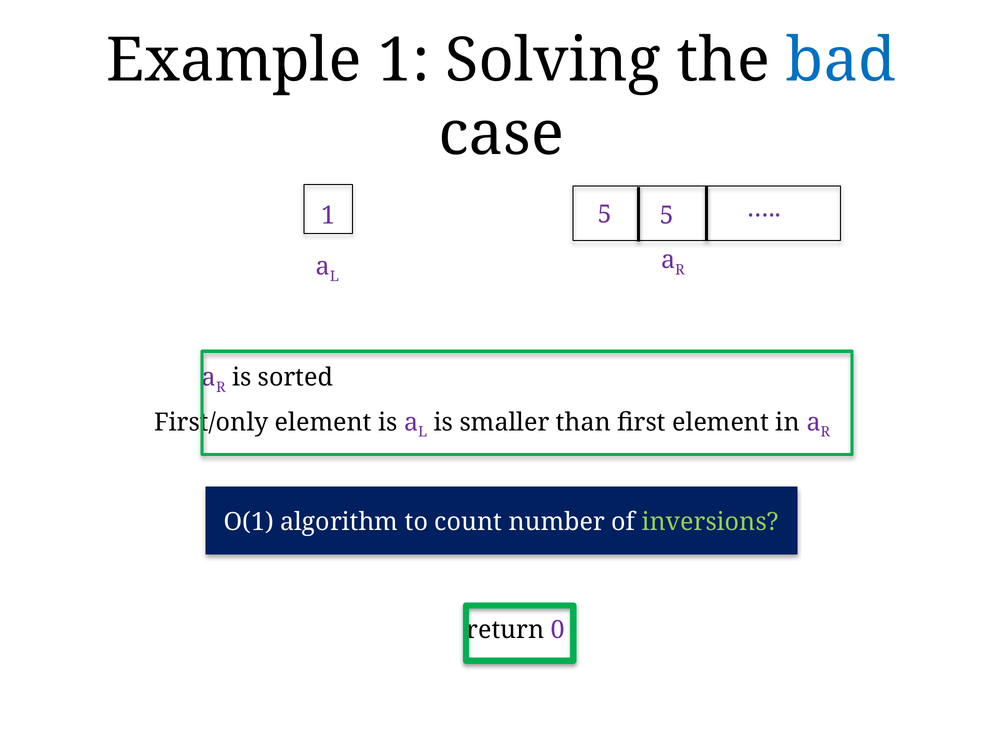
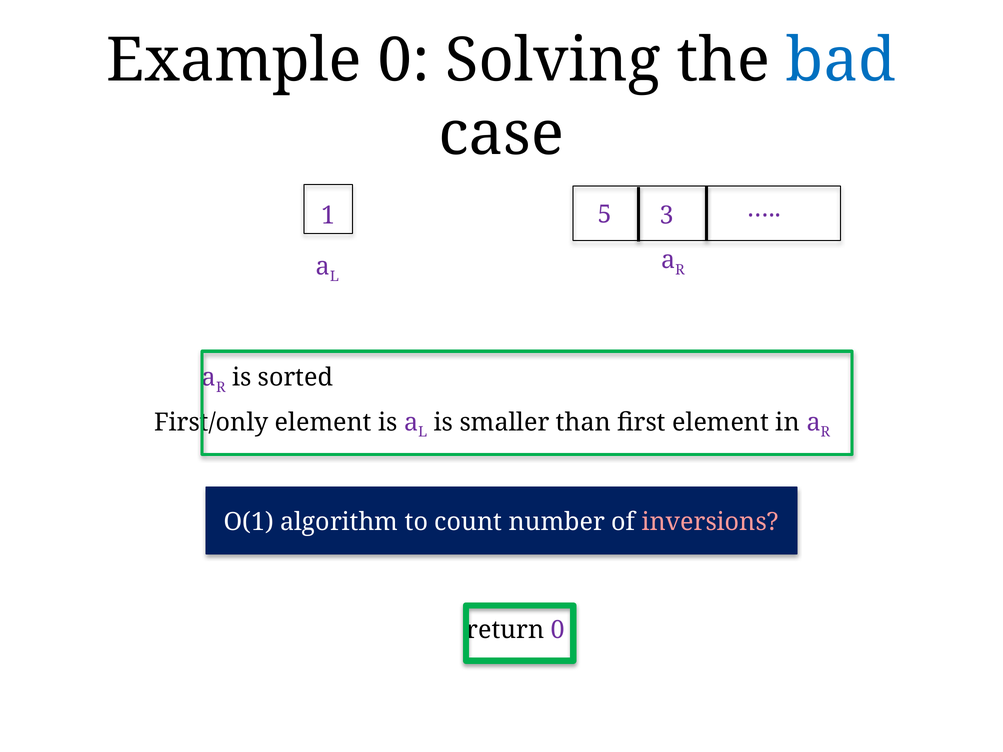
Example 1: 1 -> 0 (404, 60)
5 5: 5 -> 3 (667, 216)
inversions colour: light green -> pink (710, 522)
